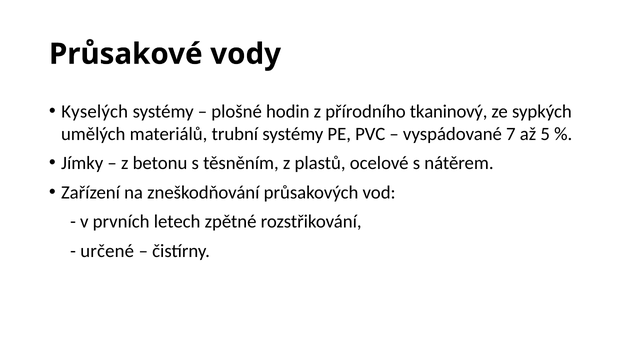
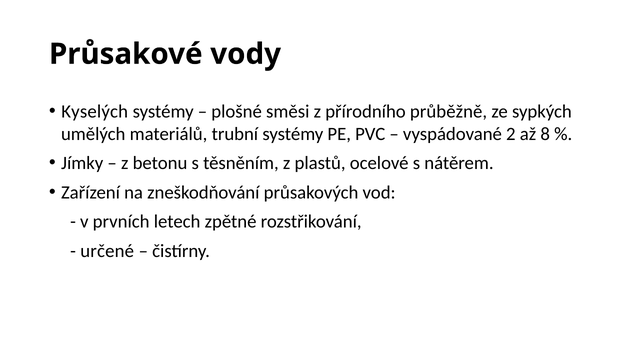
hodin: hodin -> směsi (288, 111)
tkaninový: tkaninový -> průběžně (449, 111)
7: 7 -> 2 (511, 134)
5: 5 -> 8 (545, 134)
